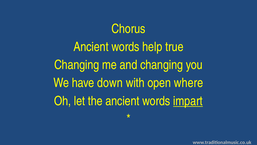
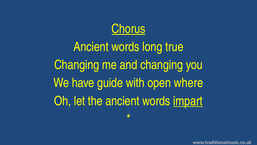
Chorus underline: none -> present (128, 29)
help: help -> long (152, 47)
down: down -> guide (110, 83)
